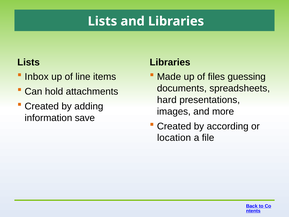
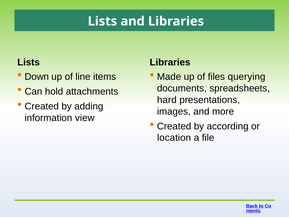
Inbox: Inbox -> Down (37, 77)
guessing: guessing -> querying (247, 77)
save: save -> view (85, 118)
